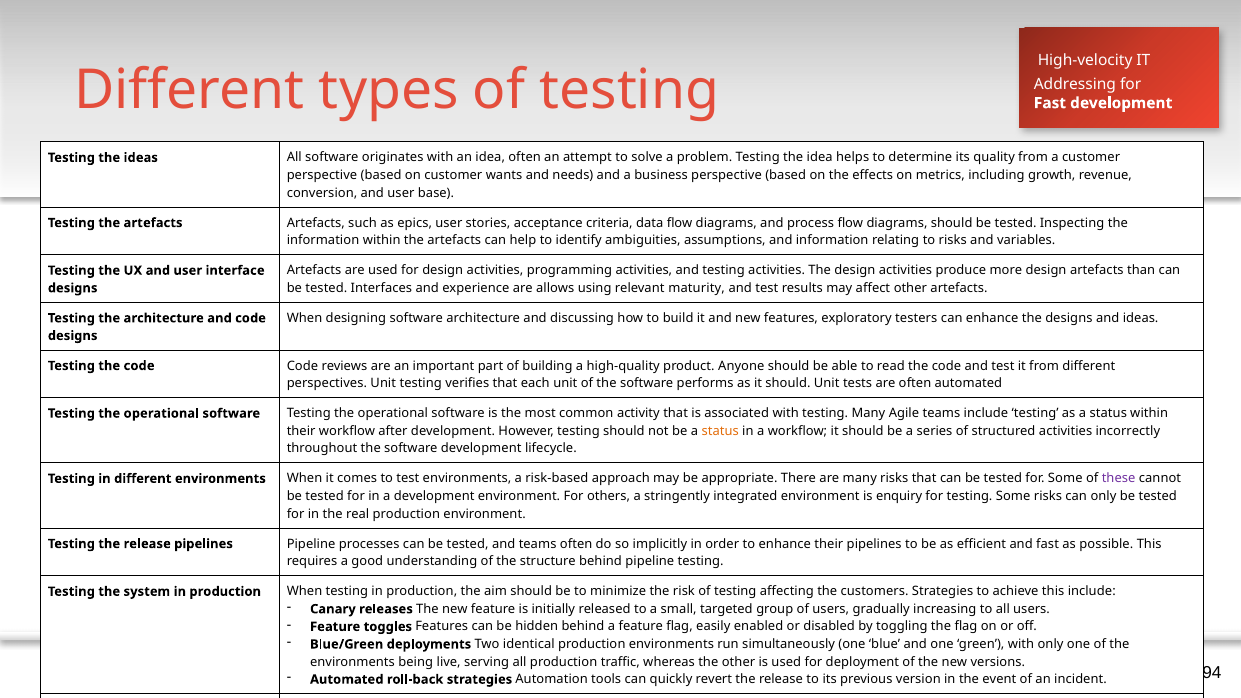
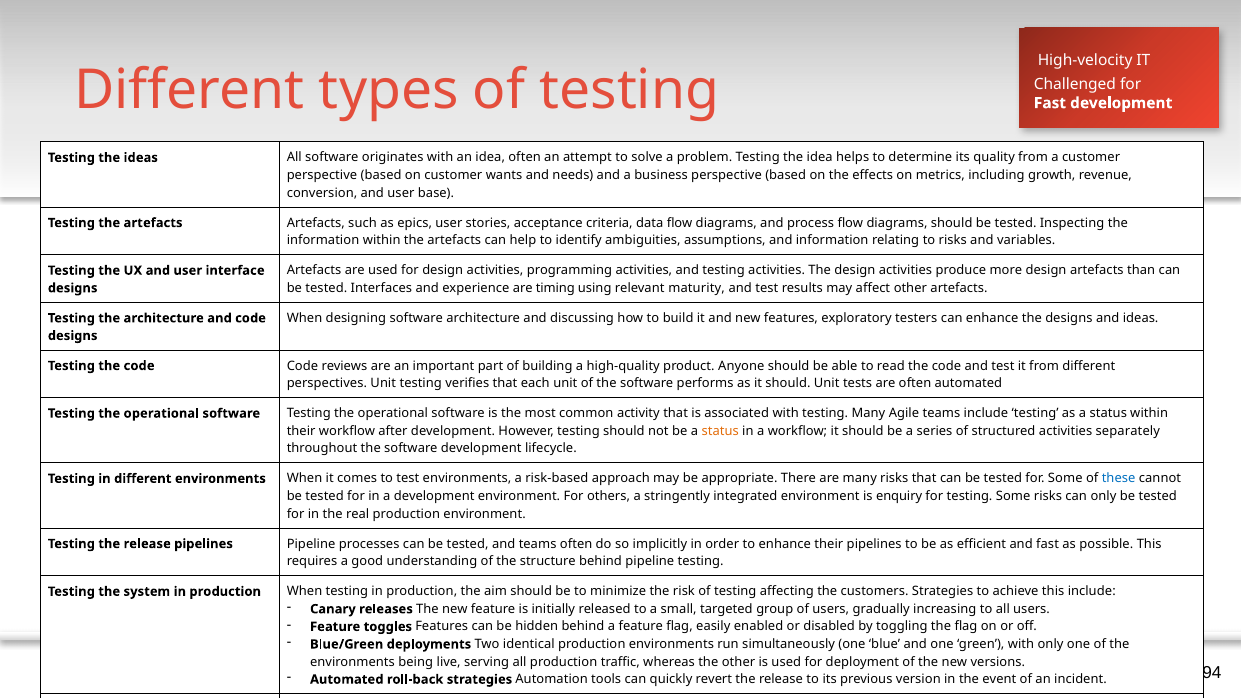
Addressing: Addressing -> Challenged (1075, 84)
allows: allows -> timing (555, 288)
incorrectly: incorrectly -> separately (1128, 431)
these colour: purple -> blue (1119, 479)
